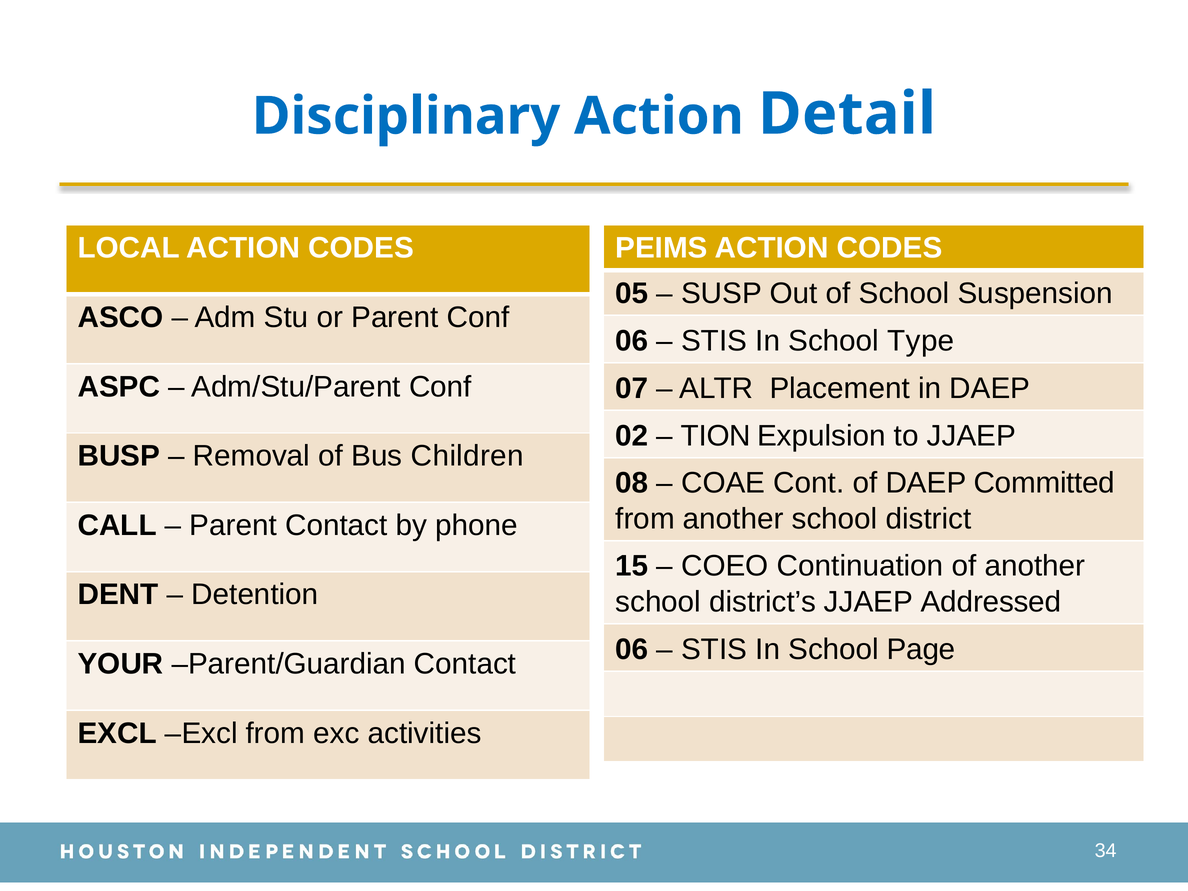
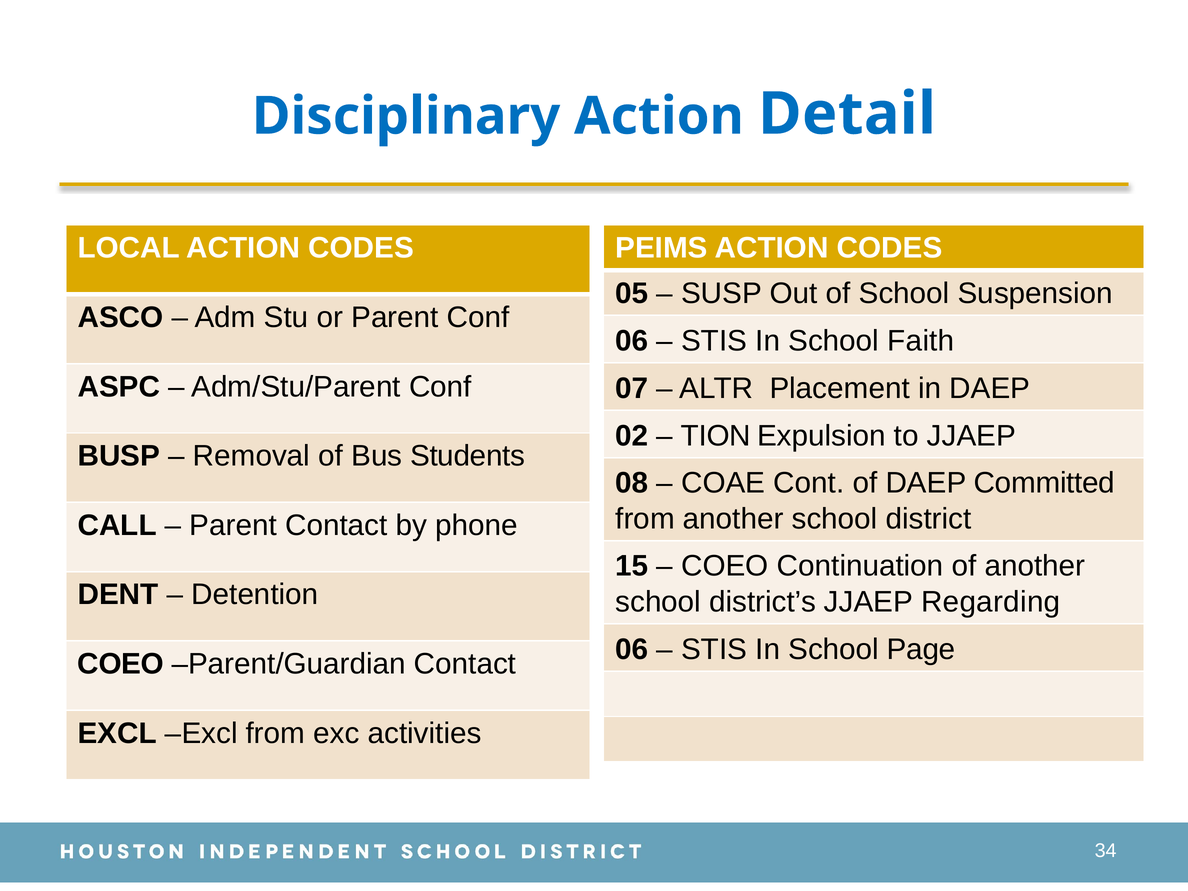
Type: Type -> Faith (921, 341)
Children: Children -> Students (468, 456)
Addressed: Addressed -> Regarding (991, 602)
YOUR: YOUR -> COEO (121, 664)
